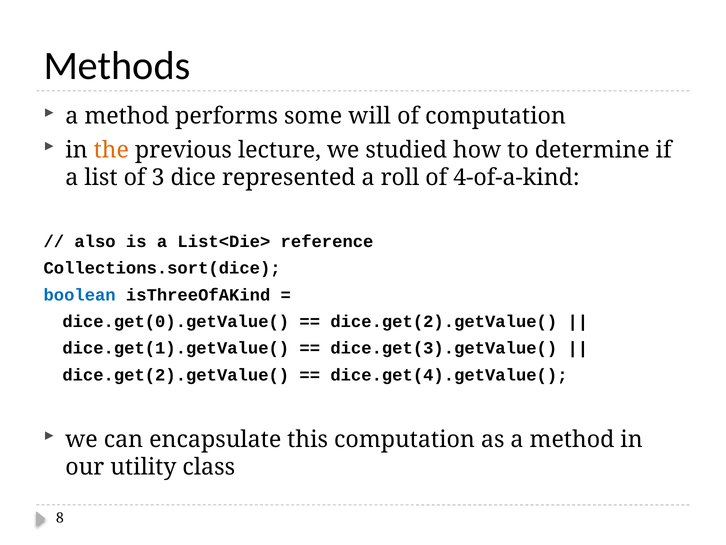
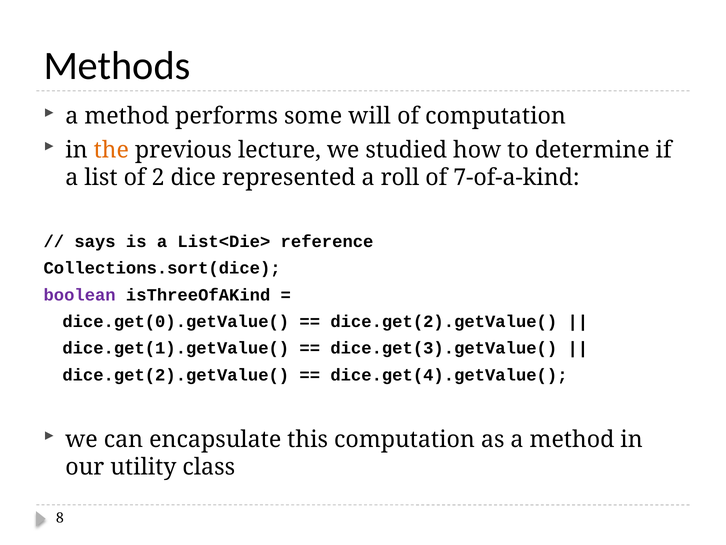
3: 3 -> 2 (158, 178)
4-of-a-kind: 4-of-a-kind -> 7-of-a-kind (516, 178)
also: also -> says (95, 241)
boolean colour: blue -> purple (80, 295)
